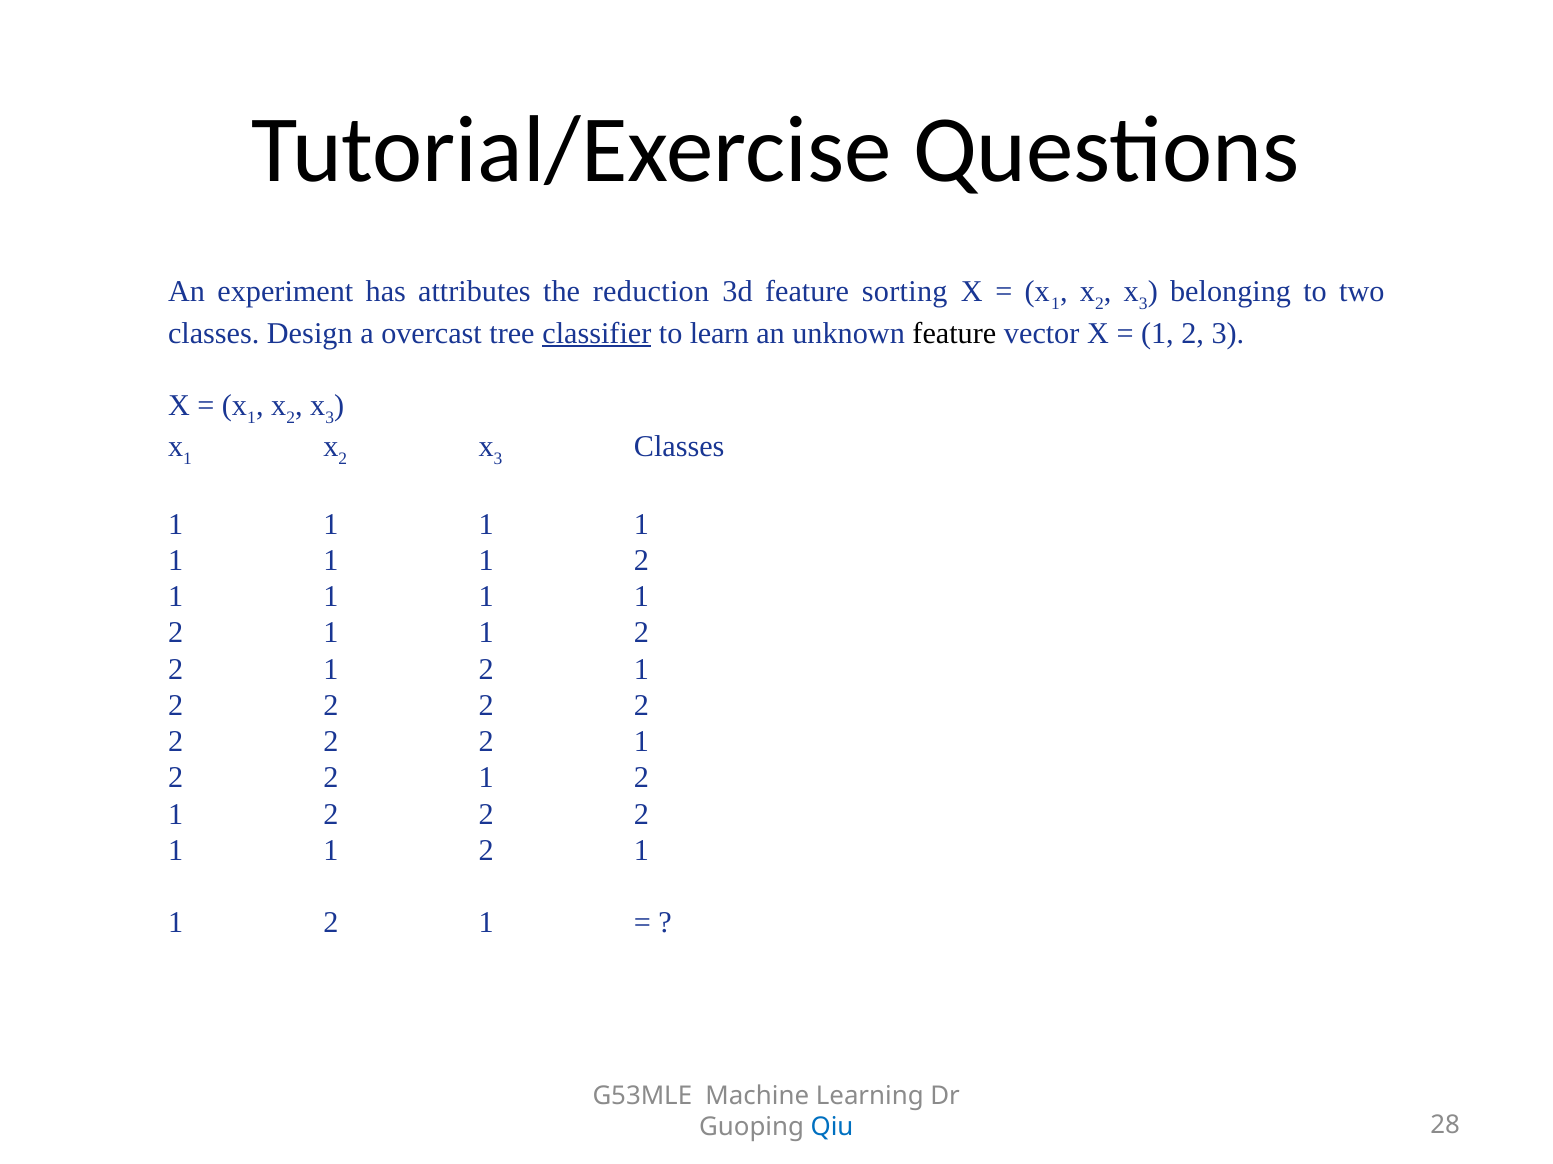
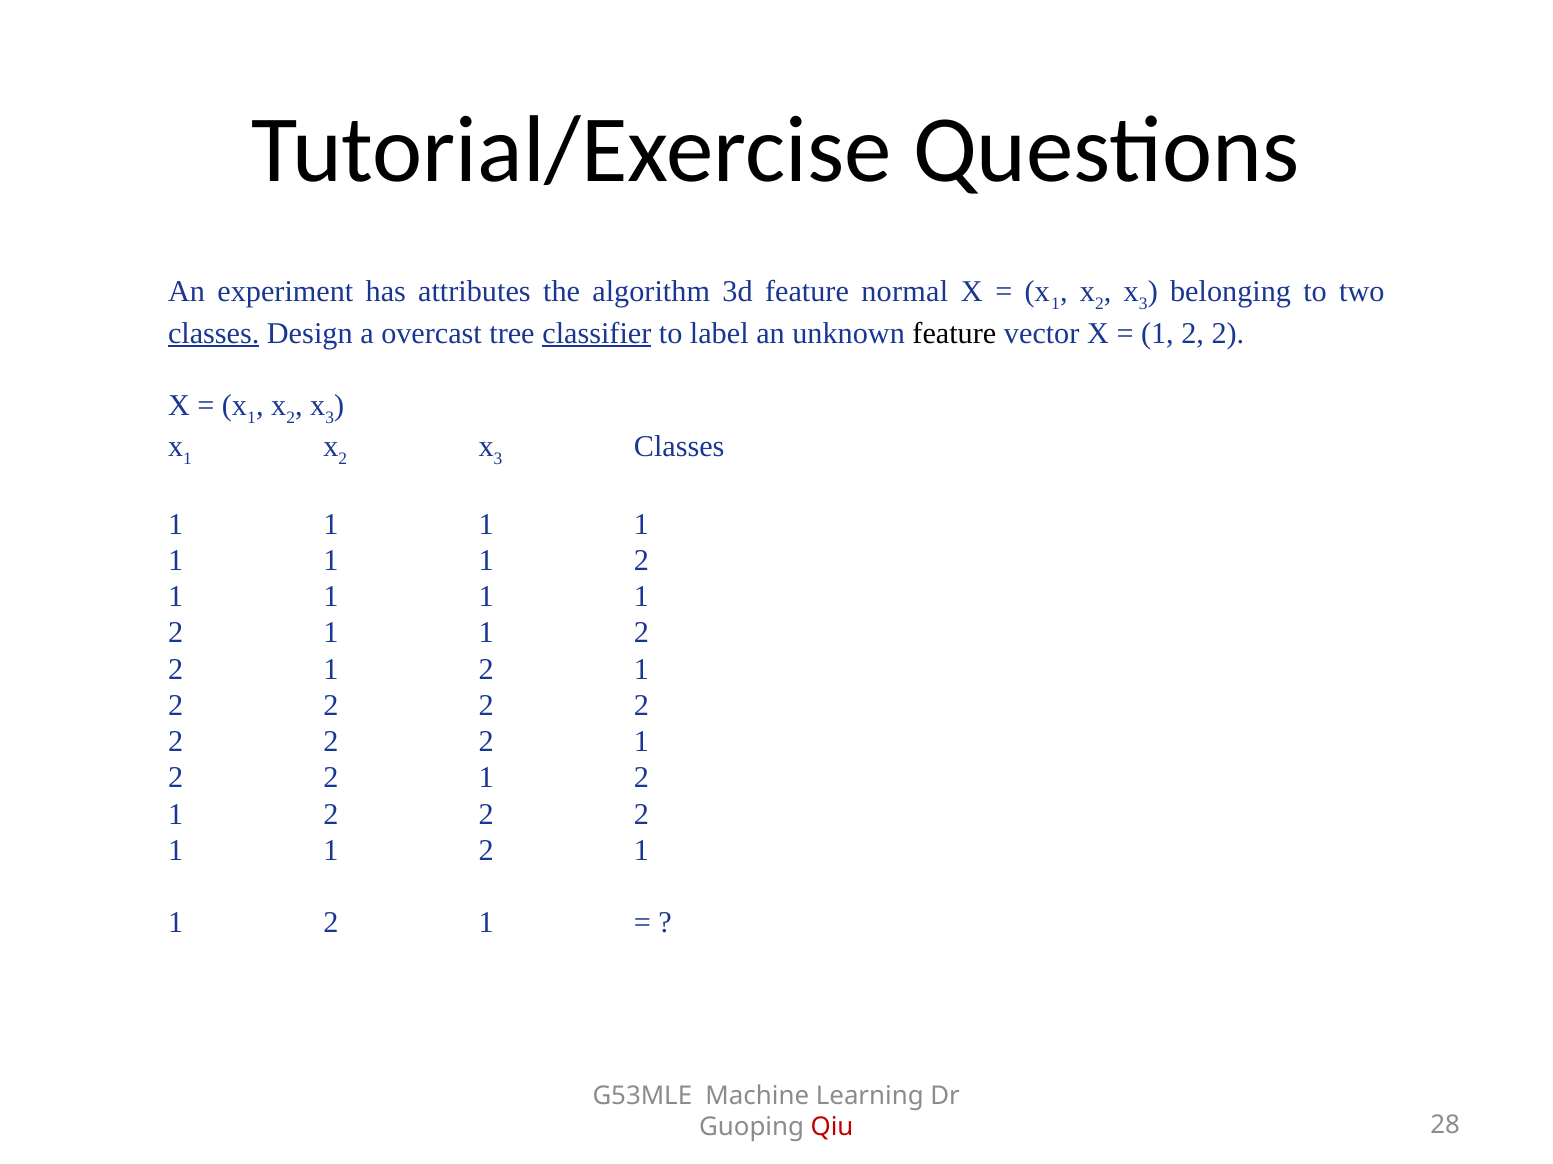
reduction: reduction -> algorithm (651, 292)
sorting: sorting -> normal (905, 292)
classes underline: none -> present (214, 333)
learn: learn -> label (719, 333)
3: 3 -> 2 (1228, 333)
Qiu colour: blue -> red (832, 1128)
